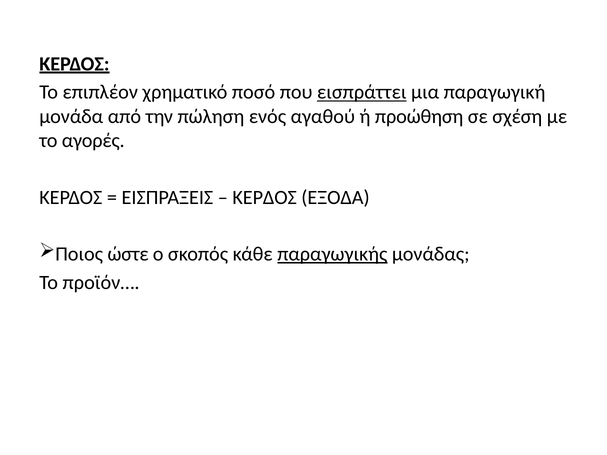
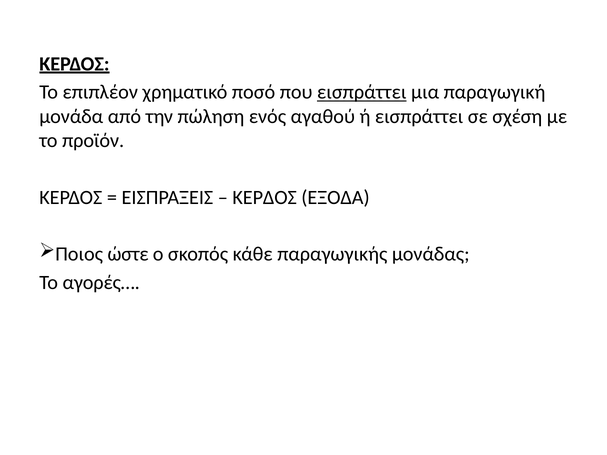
ή προώθηση: προώθηση -> εισπράττει (419, 117)
αγορές: αγορές -> προϊόν (93, 141)
παραγωγικής underline: present -> none (332, 254)
προϊόν…: προϊόν… -> αγορές… (101, 282)
